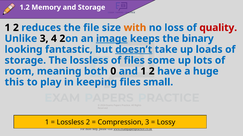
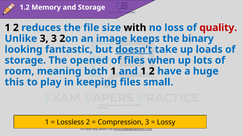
with colour: orange -> black (135, 28)
3 4: 4 -> 3 (54, 39)
image underline: present -> none (112, 39)
The lossless: lossless -> opened (89, 61)
some: some -> when (161, 61)
both 0: 0 -> 1 (113, 72)
